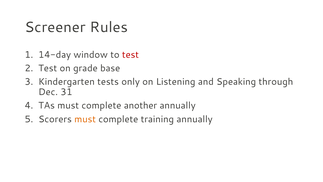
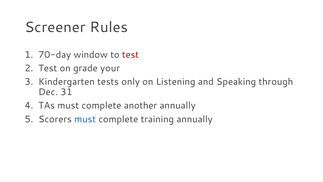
14-day: 14-day -> 70-day (55, 55)
base: base -> your (110, 68)
must colour: orange -> blue (85, 119)
